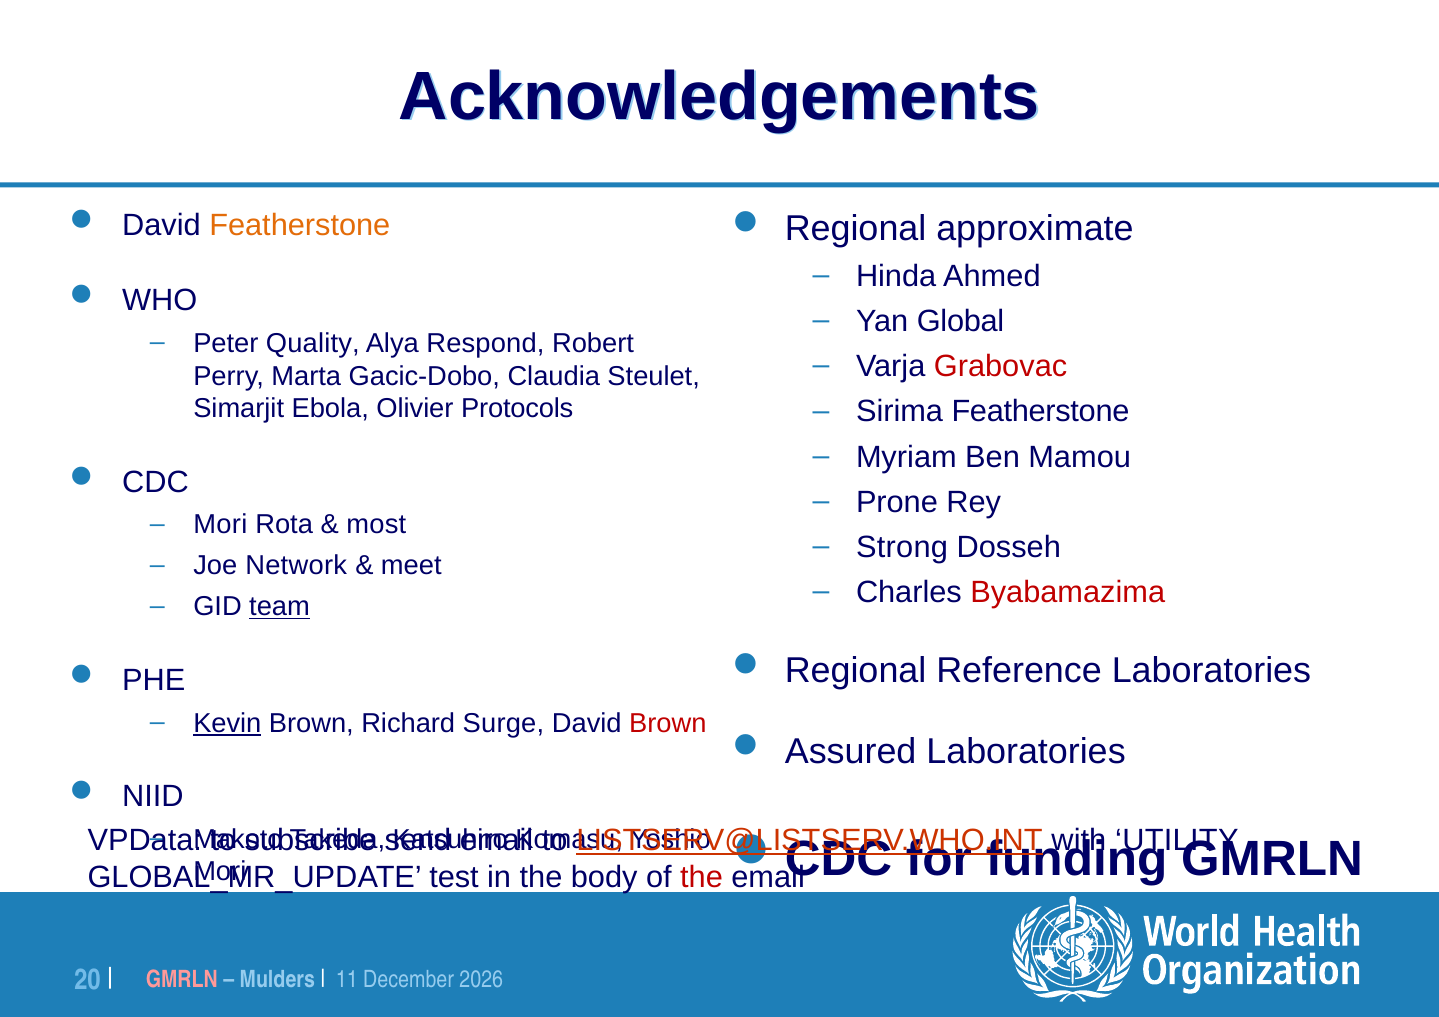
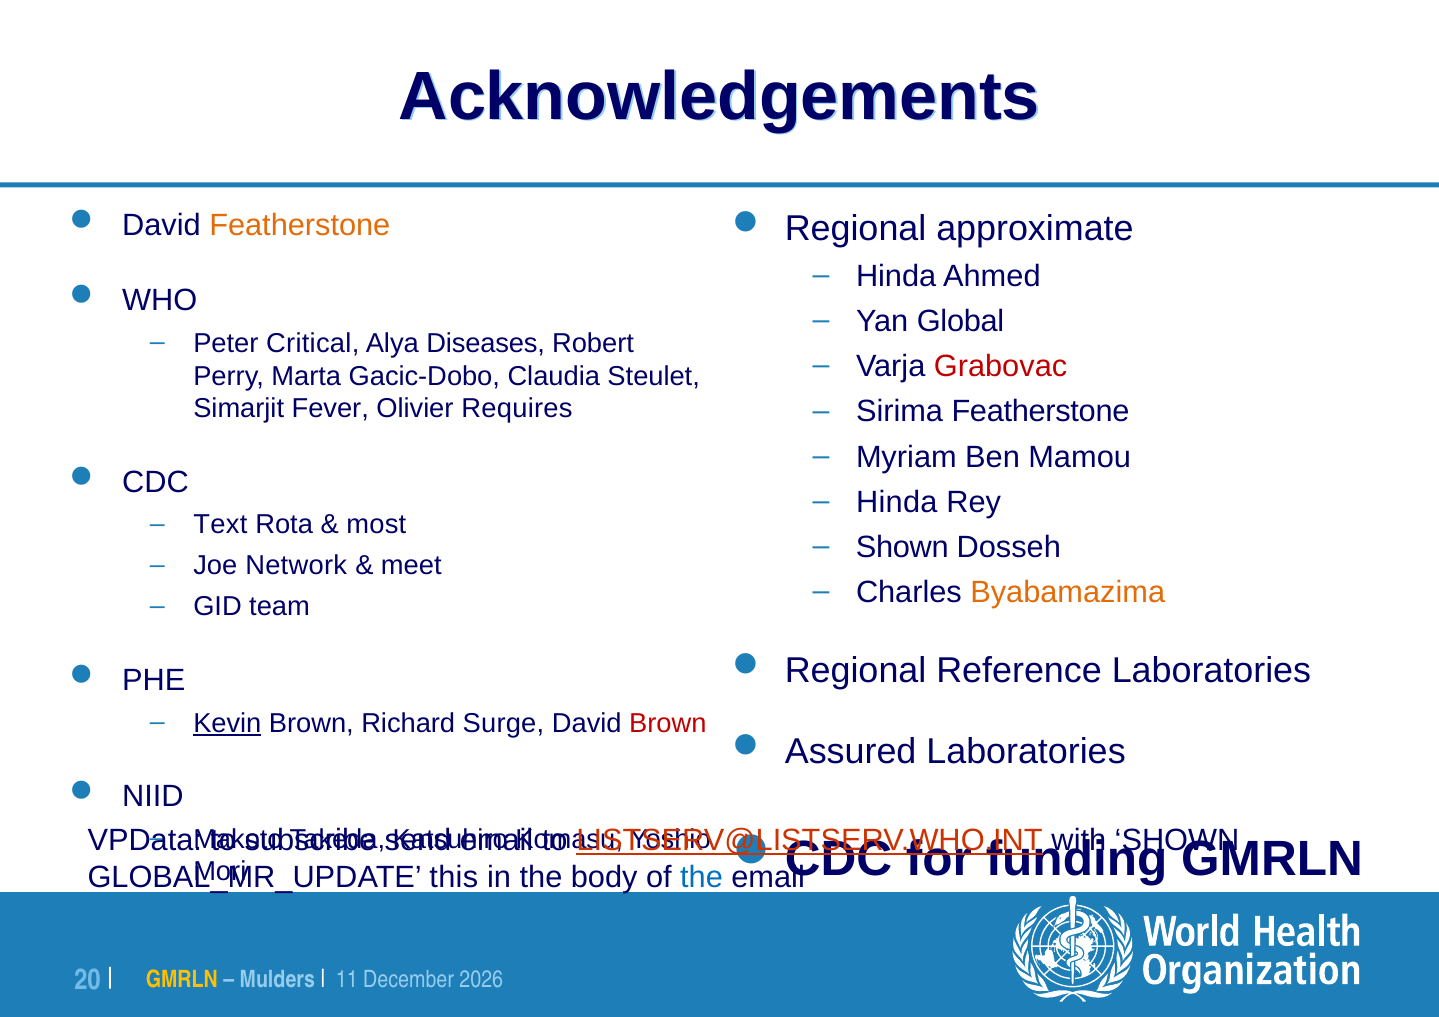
Quality: Quality -> Critical (313, 343)
Respond: Respond -> Diseases (486, 343)
Ebola: Ebola -> Fever (330, 409)
Protocols: Protocols -> Requires (517, 409)
Prone: Prone -> Hinda (897, 502)
Mori: Mori -> Text (220, 525)
Strong: Strong -> Shown (902, 547)
Byabamazima colour: red -> orange (1068, 592)
team underline: present -> none (280, 607)
UTILITY: UTILITY -> SHOWN (1177, 841)
test: test -> this (454, 878)
the colour: red -> blue (702, 878)
GMRLN colour: pink -> yellow (182, 980)
